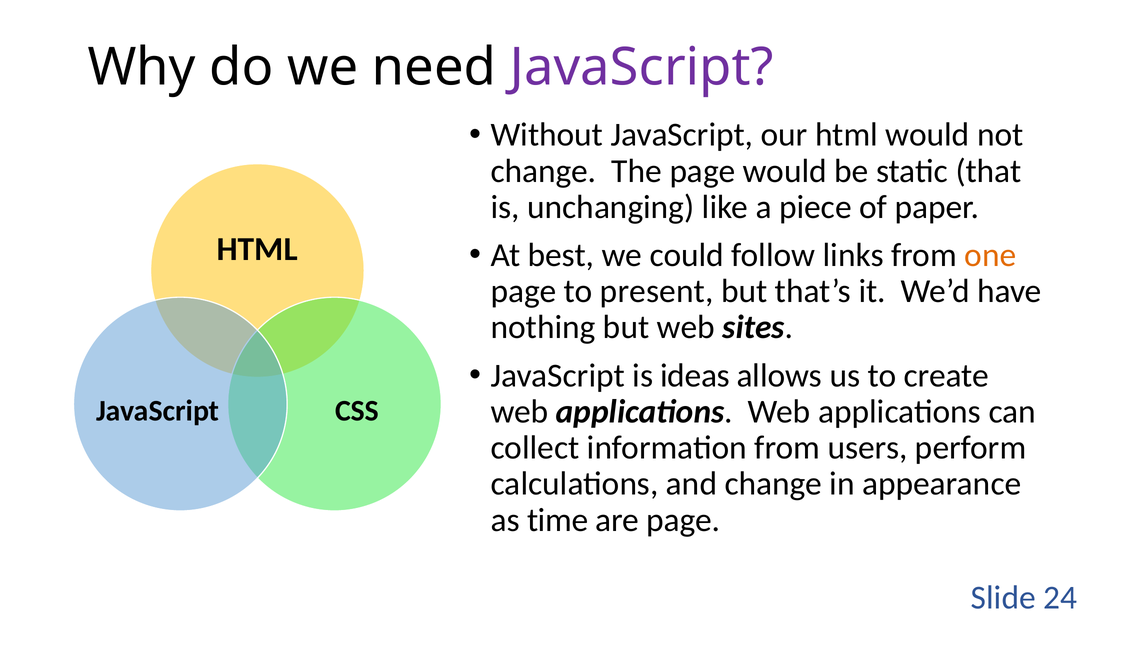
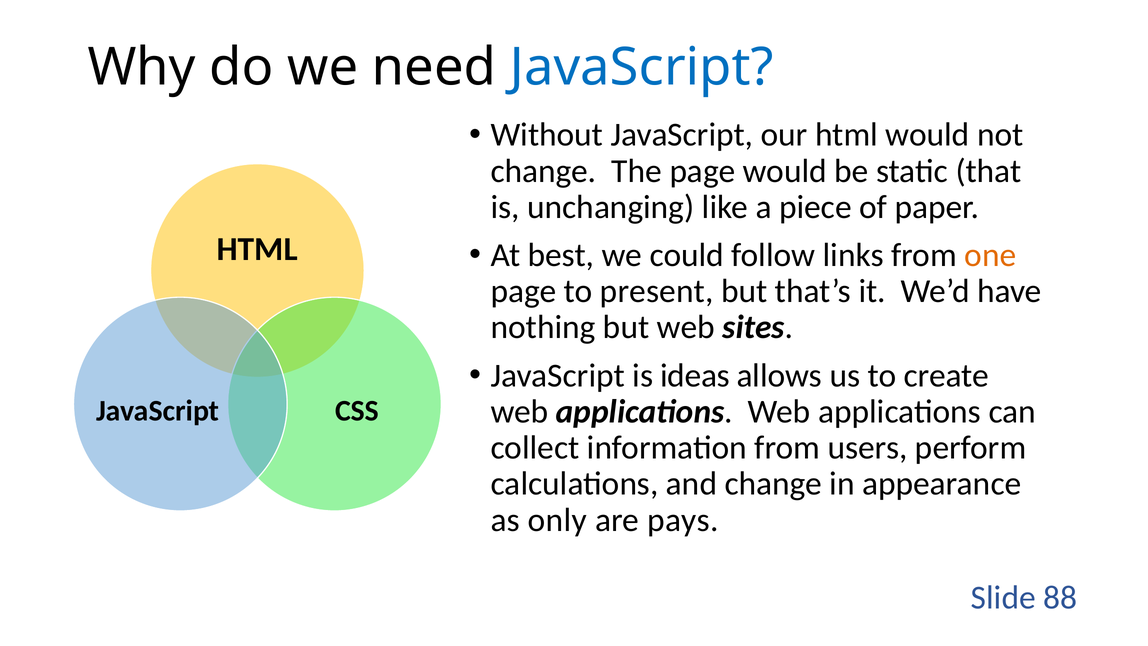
JavaScript colour: purple -> blue (642, 68)
time: time -> only (557, 520)
are page: page -> pays (683, 520)
24: 24 -> 88 (1060, 598)
